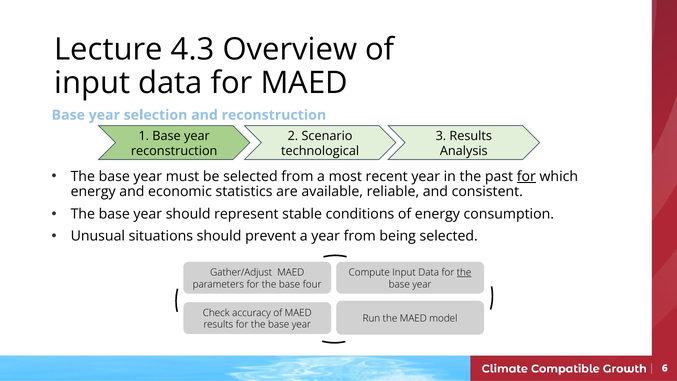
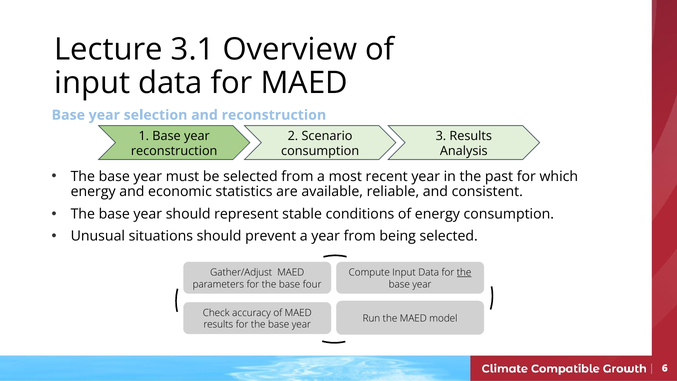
4.3: 4.3 -> 3.1 (193, 50)
technological: technological -> consumption (320, 151)
for underline: present -> none (526, 176)
